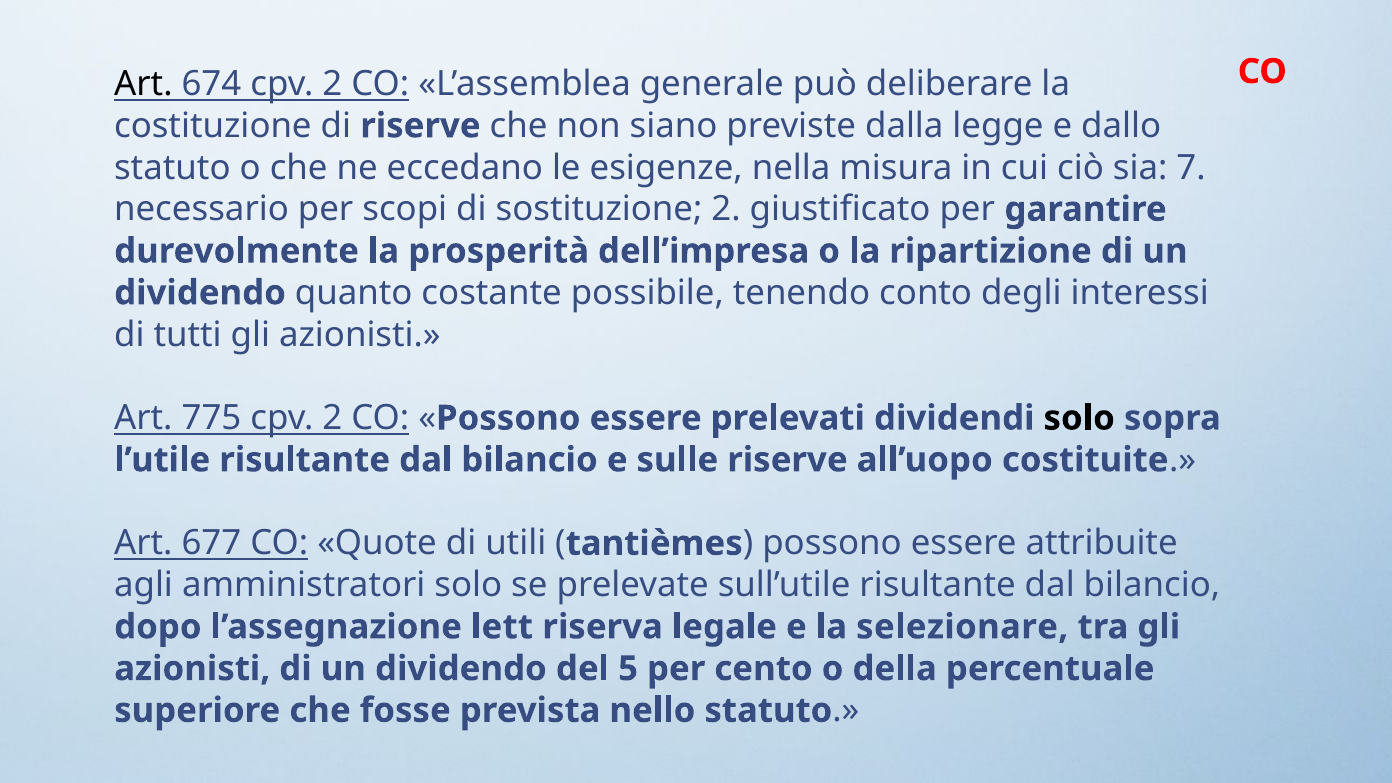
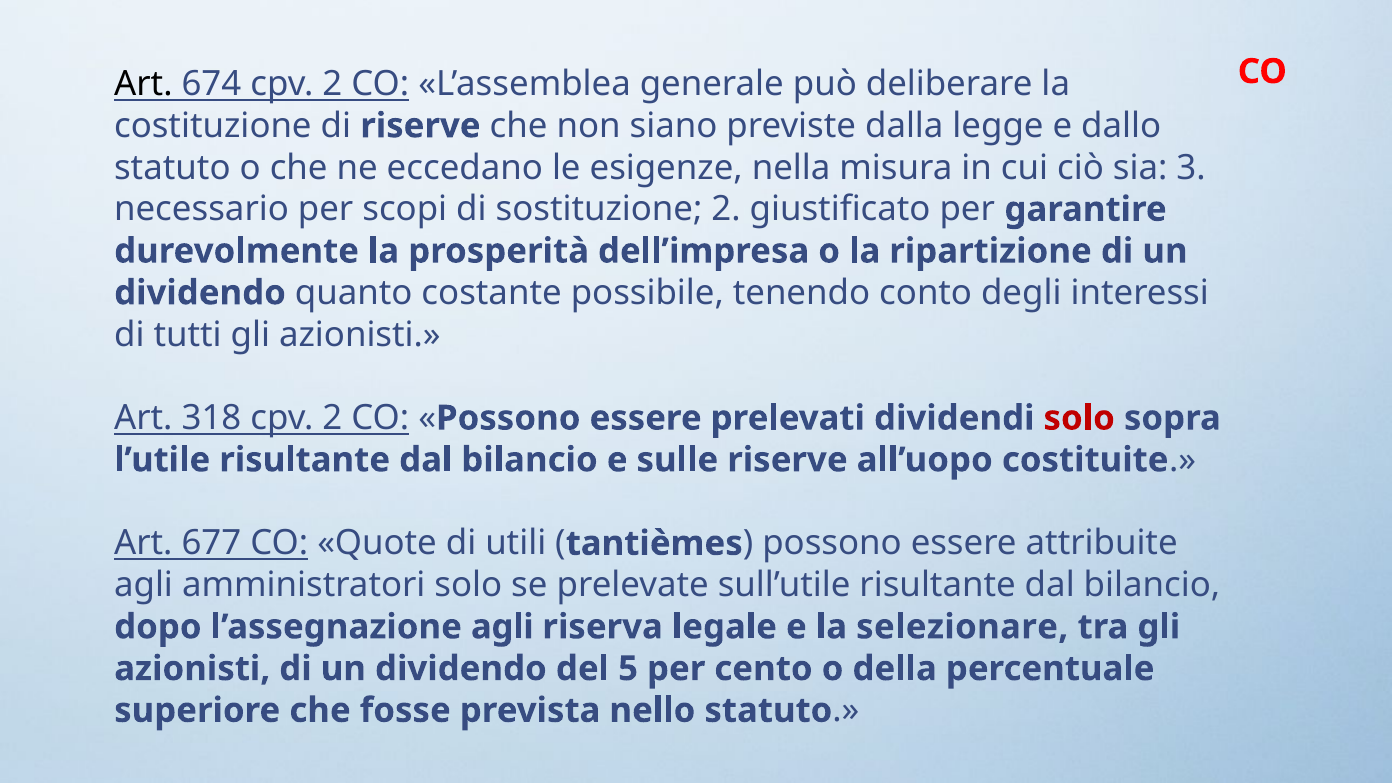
7: 7 -> 3 (1191, 168)
775: 775 -> 318 (211, 418)
solo colour: black -> red (1079, 418)
l’assegnazione lett: lett -> agli (502, 627)
